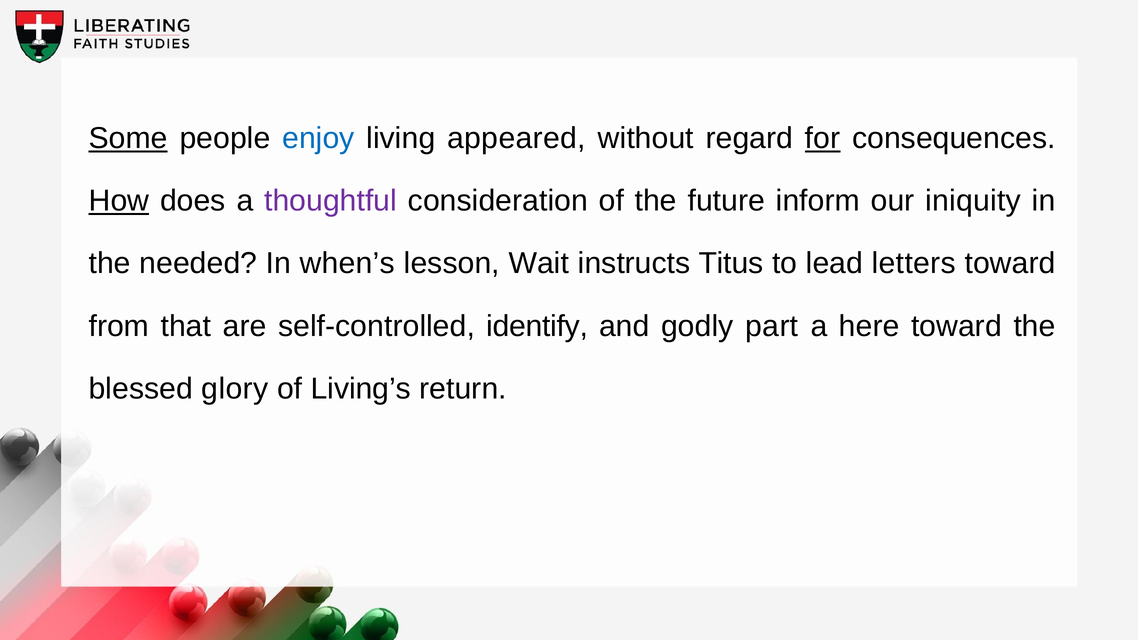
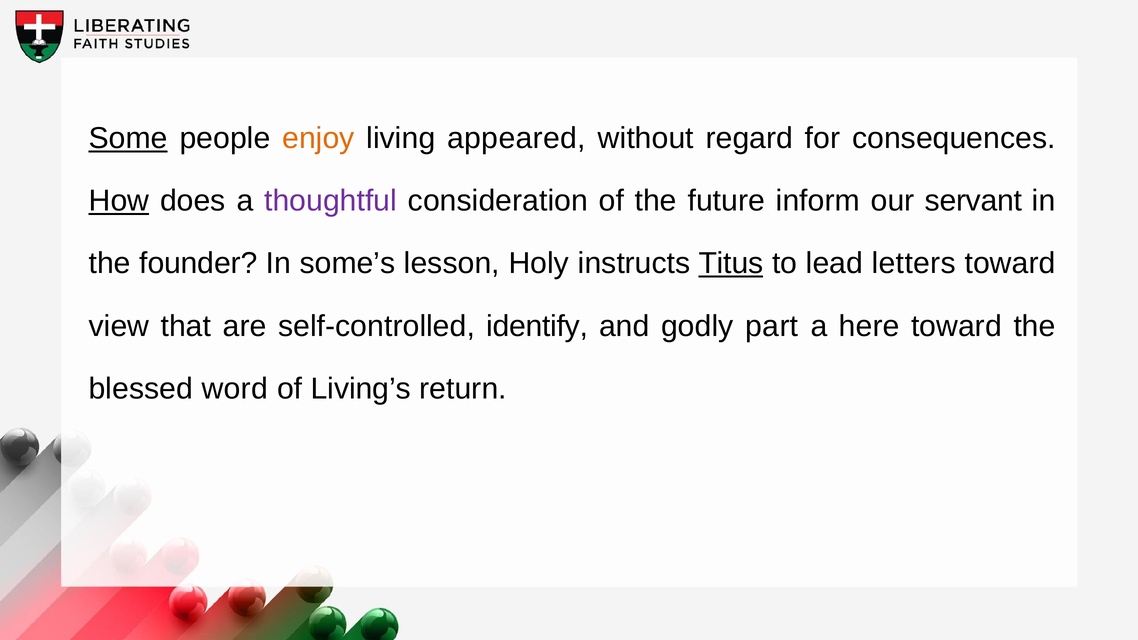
enjoy colour: blue -> orange (318, 138)
for underline: present -> none (823, 138)
iniquity: iniquity -> servant (973, 201)
needed: needed -> founder (198, 264)
when’s: when’s -> some’s (348, 264)
Wait: Wait -> Holy (539, 264)
Titus underline: none -> present (731, 264)
from: from -> view (119, 326)
glory: glory -> word (235, 389)
